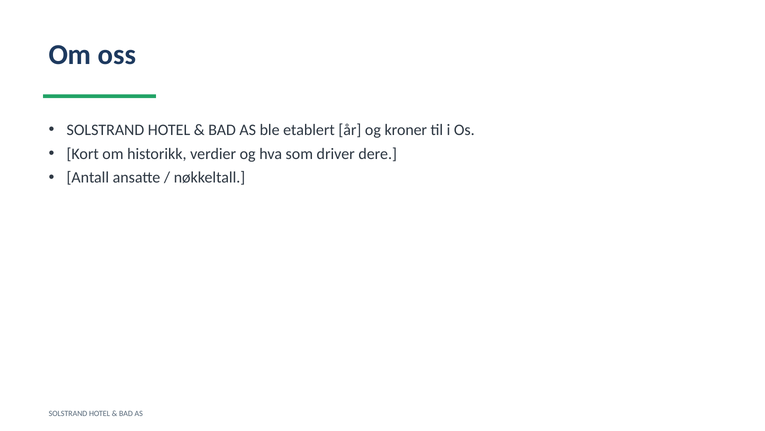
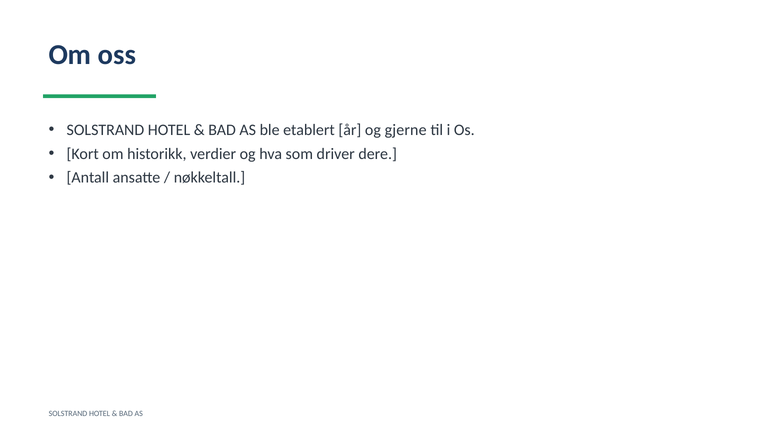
kroner: kroner -> gjerne (406, 130)
